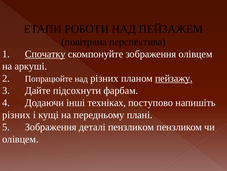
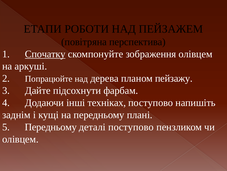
над різних: різних -> дерева (104, 78)
пейзажу underline: present -> none (174, 78)
різних: різних -> заднім (16, 114)
5 Зображення: Зображення -> Передньому (51, 126)
деталі пензликом: пензликом -> поступово (131, 126)
